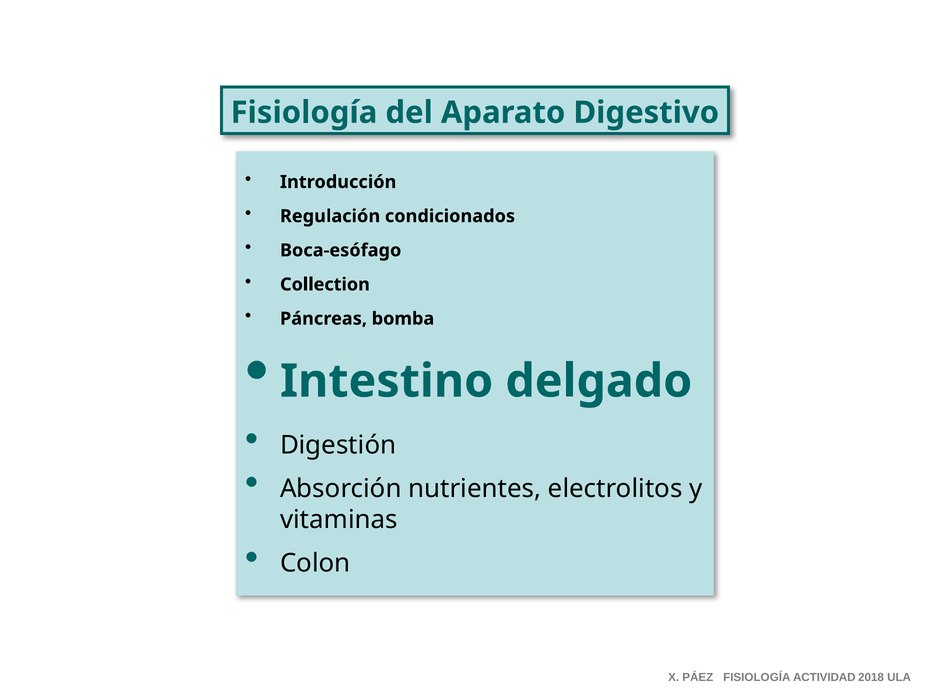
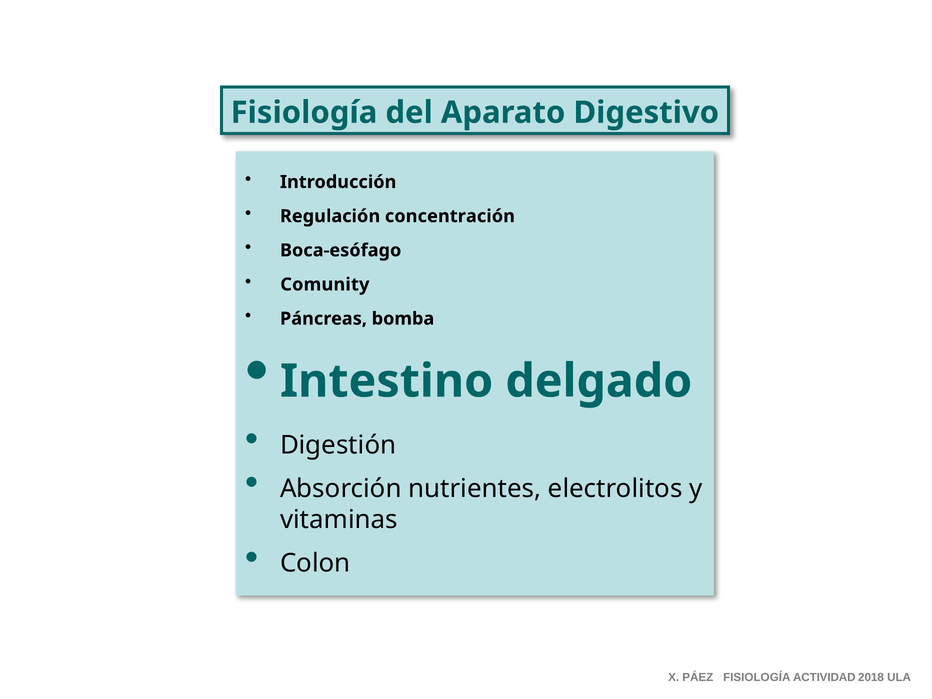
condicionados: condicionados -> concentración (450, 216)
Collection: Collection -> Comunity (325, 285)
